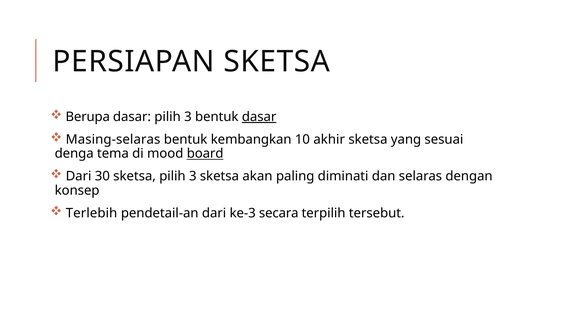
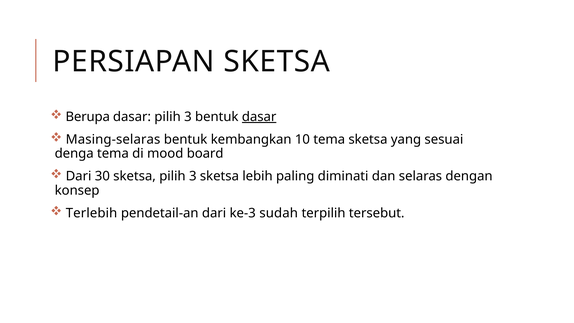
10 akhir: akhir -> tema (329, 139)
board underline: present -> none (205, 154)
akan: akan -> lebih (257, 176)
secara: secara -> sudah (279, 213)
